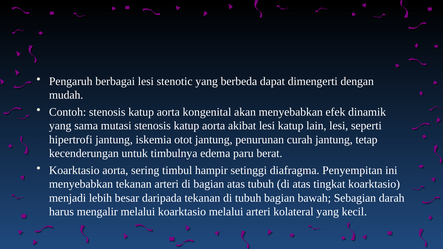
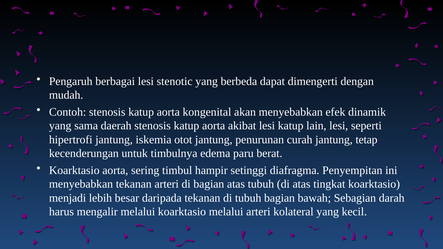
mutasi: mutasi -> daerah (116, 126)
